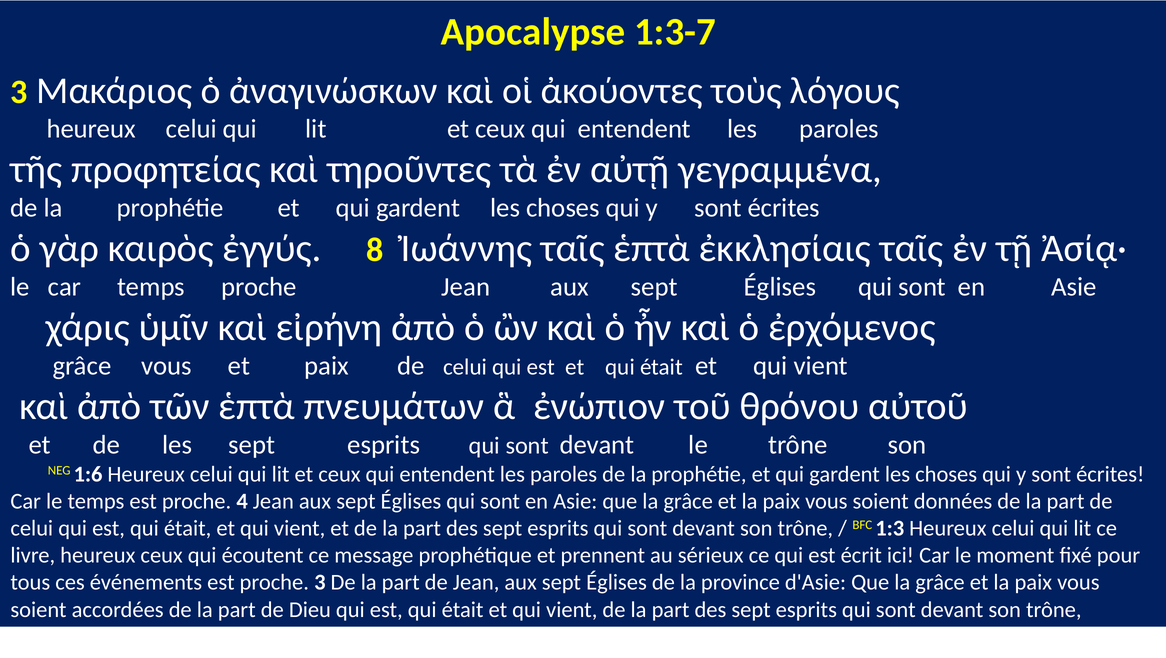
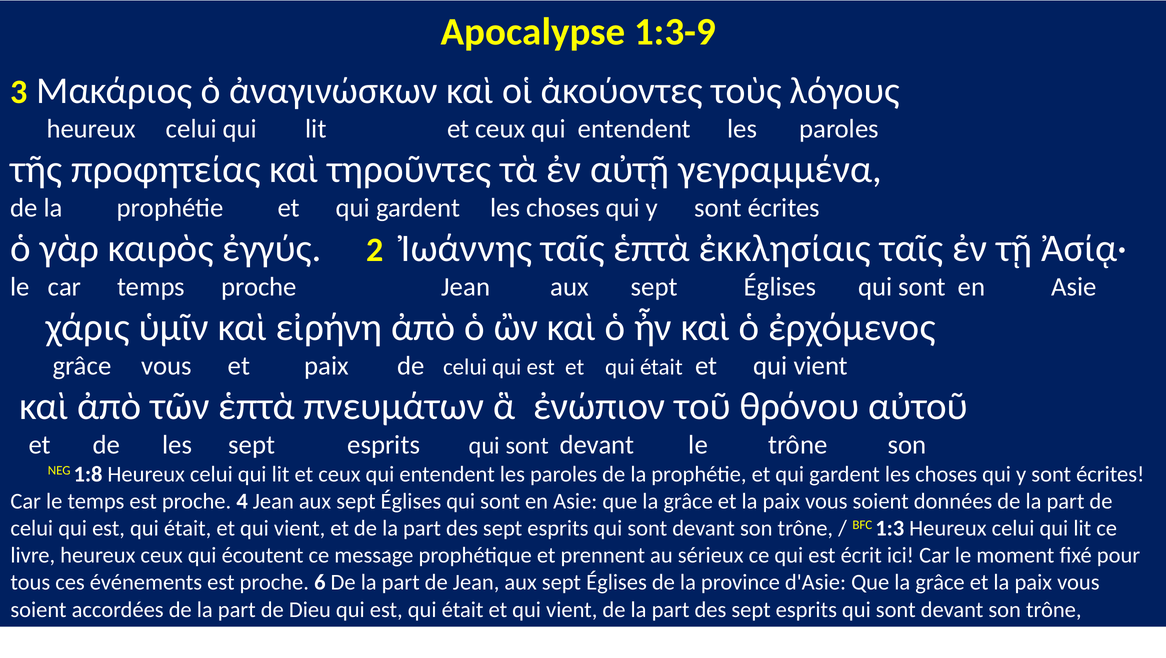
1:3-7: 1:3-7 -> 1:3-9 (675, 32)
8: 8 -> 2 (375, 250)
1:6: 1:6 -> 1:8 (88, 474)
proche 3: 3 -> 6 (320, 582)
